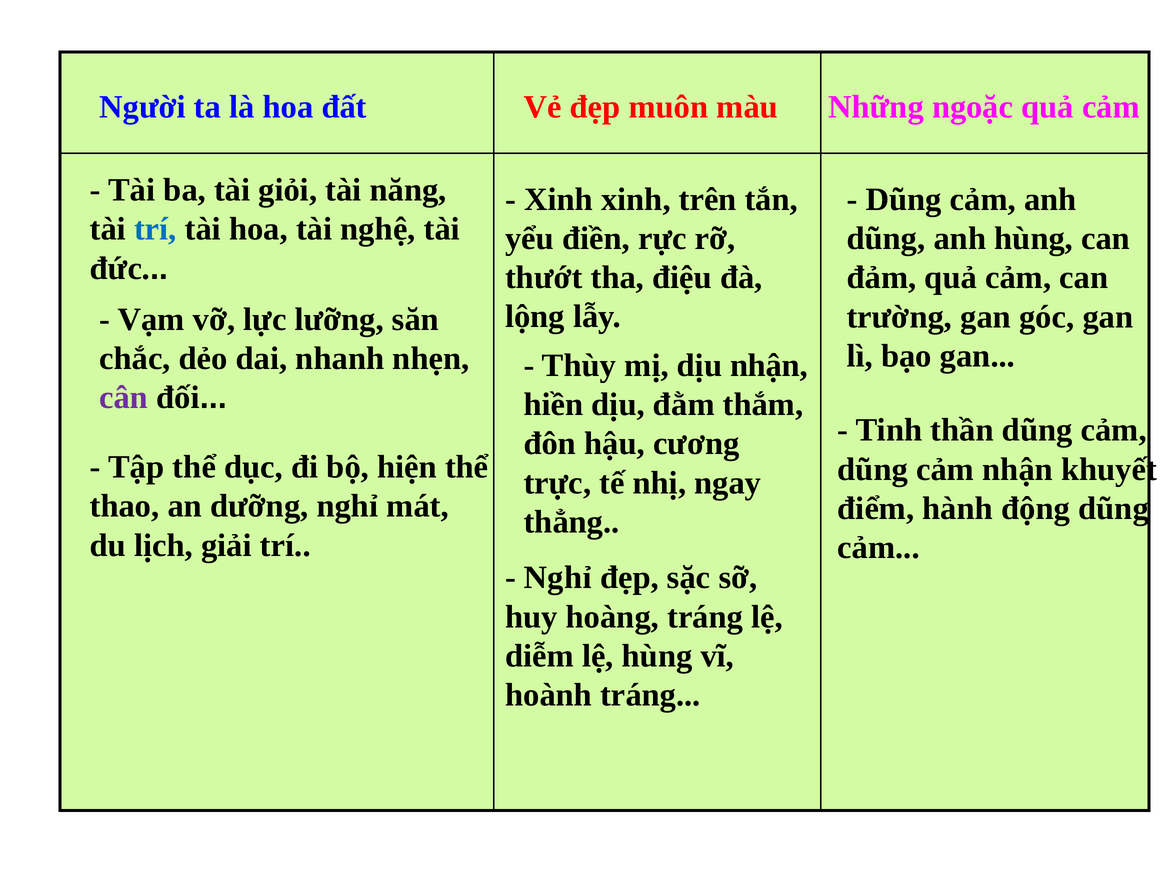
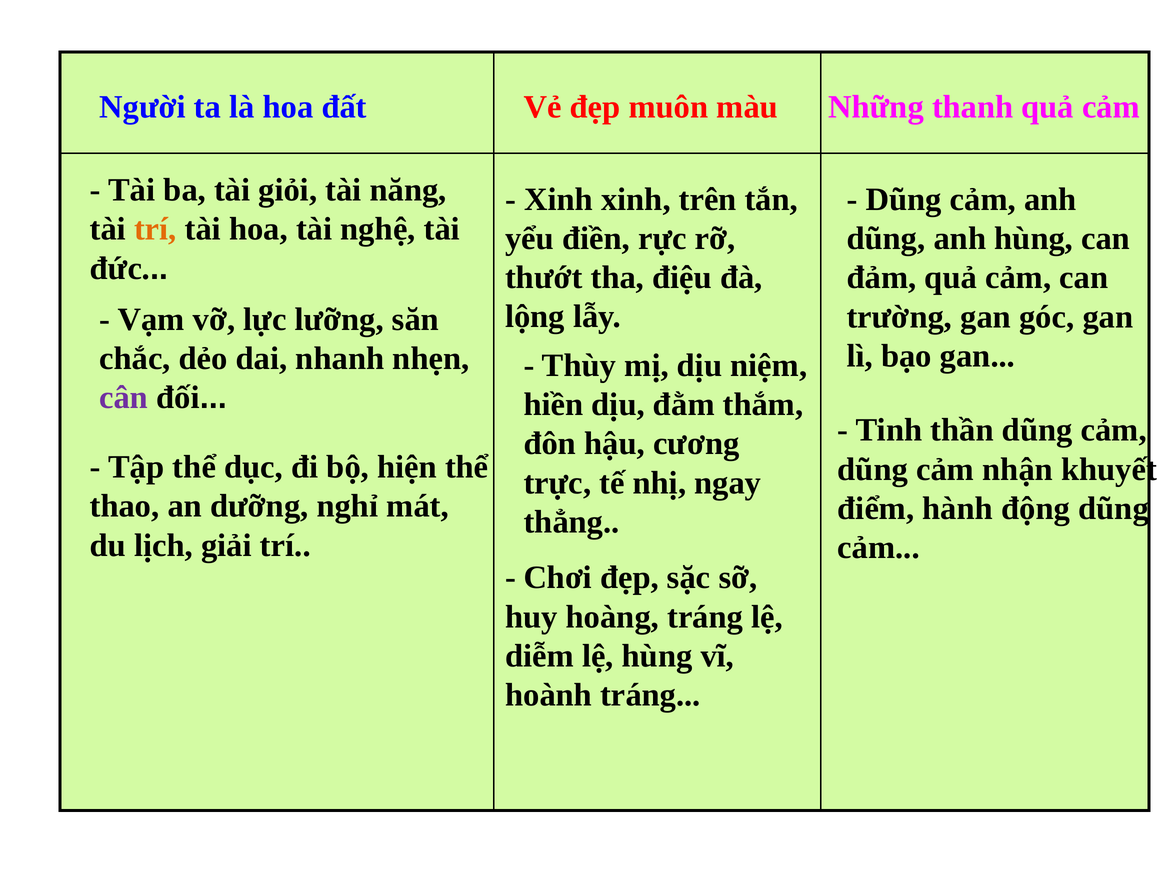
ngoặc: ngoặc -> thanh (973, 107)
trí colour: blue -> orange (155, 229)
dịu nhận: nhận -> niệm (769, 366)
Nghỉ: Nghỉ -> Chơi (558, 578)
